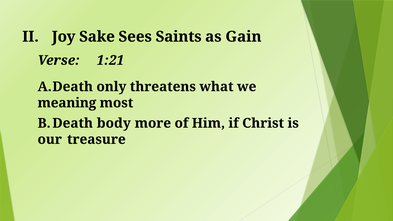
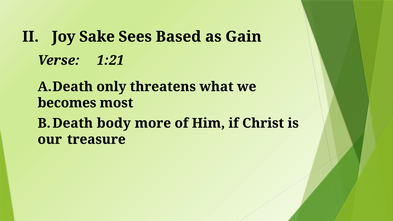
Saints: Saints -> Based (178, 37)
meaning: meaning -> becomes (67, 103)
